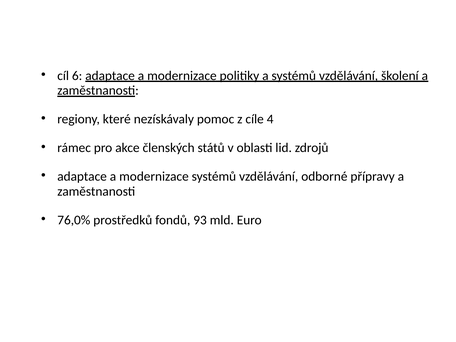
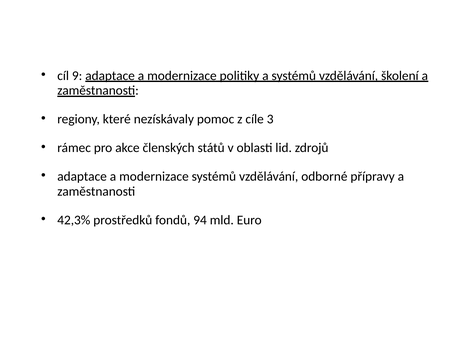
6: 6 -> 9 (77, 76)
4: 4 -> 3 (270, 119)
76,0%: 76,0% -> 42,3% (74, 220)
93: 93 -> 94 (200, 220)
